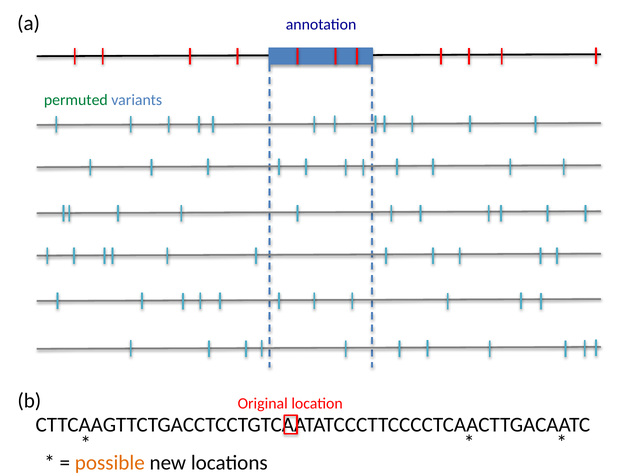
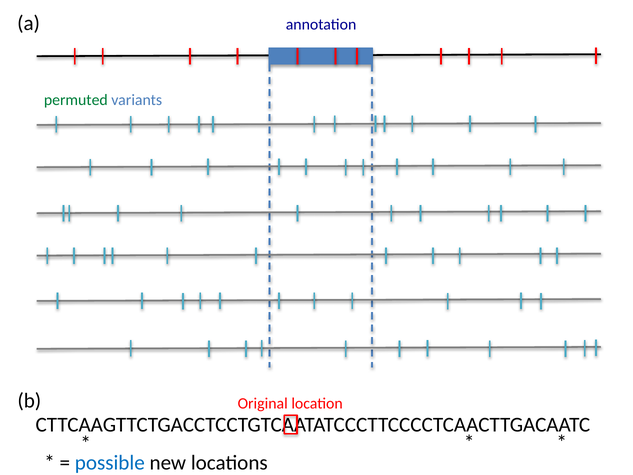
possible colour: orange -> blue (110, 462)
